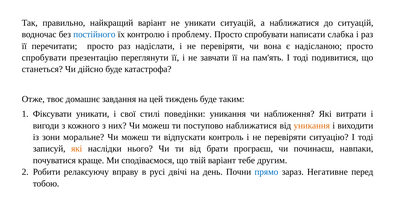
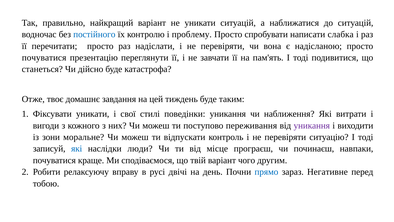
спробувати: спробувати -> почуватися (44, 58)
поступово наближатися: наближатися -> переживання (251, 125)
уникання colour: orange -> purple (312, 125)
які colour: orange -> blue (77, 148)
нього: нього -> люди (140, 148)
брати: брати -> місце (217, 148)
тебе: тебе -> чого (247, 160)
